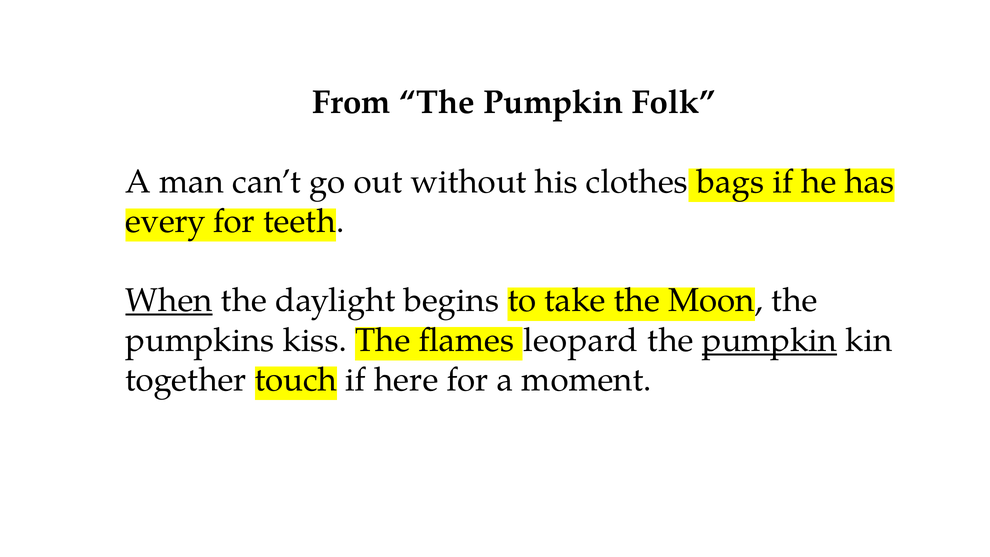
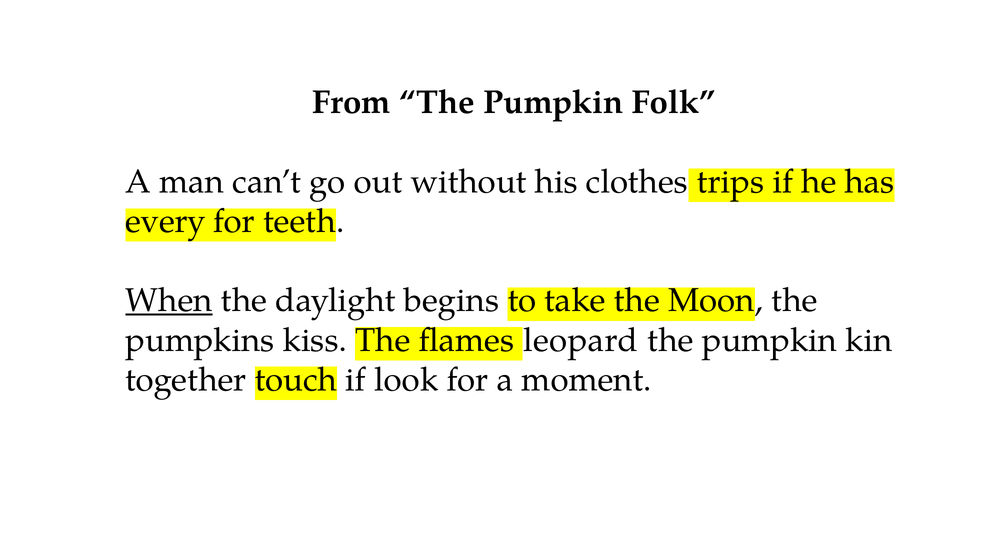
bags: bags -> trips (730, 182)
pumpkin underline: present -> none (769, 340)
here: here -> look (406, 380)
